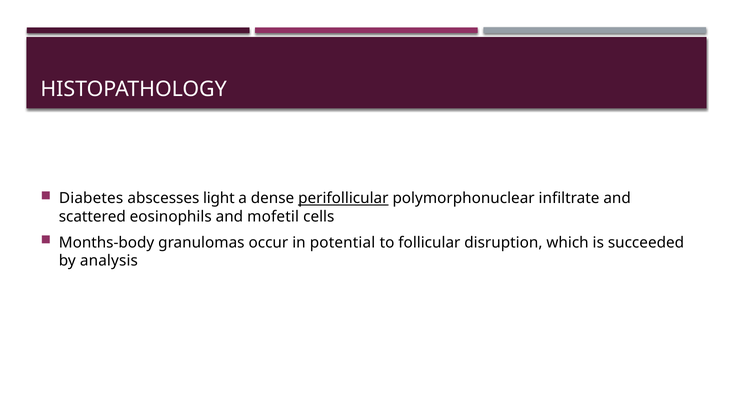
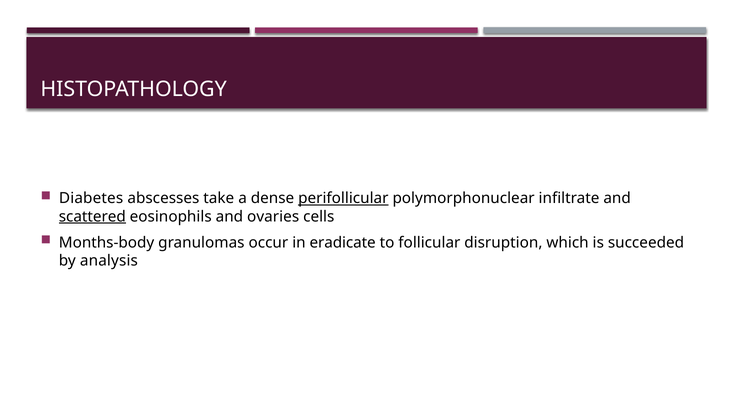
light: light -> take (219, 198)
scattered underline: none -> present (92, 217)
mofetil: mofetil -> ovaries (273, 217)
potential: potential -> eradicate (343, 243)
